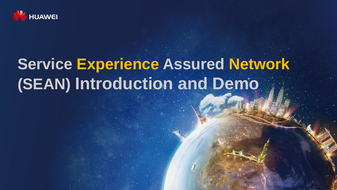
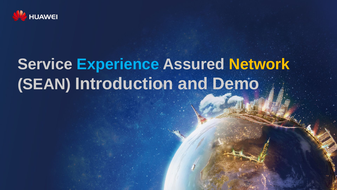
Experience colour: yellow -> light blue (118, 64)
